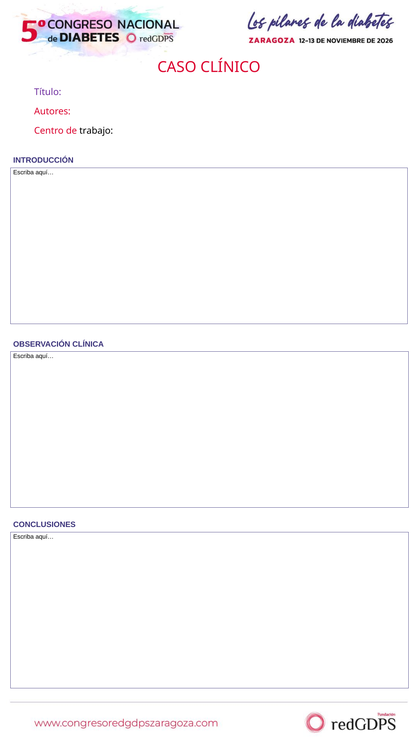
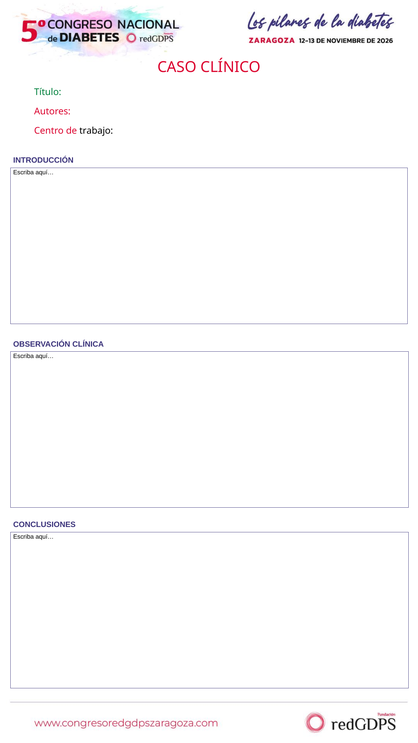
Título colour: purple -> green (48, 92)
